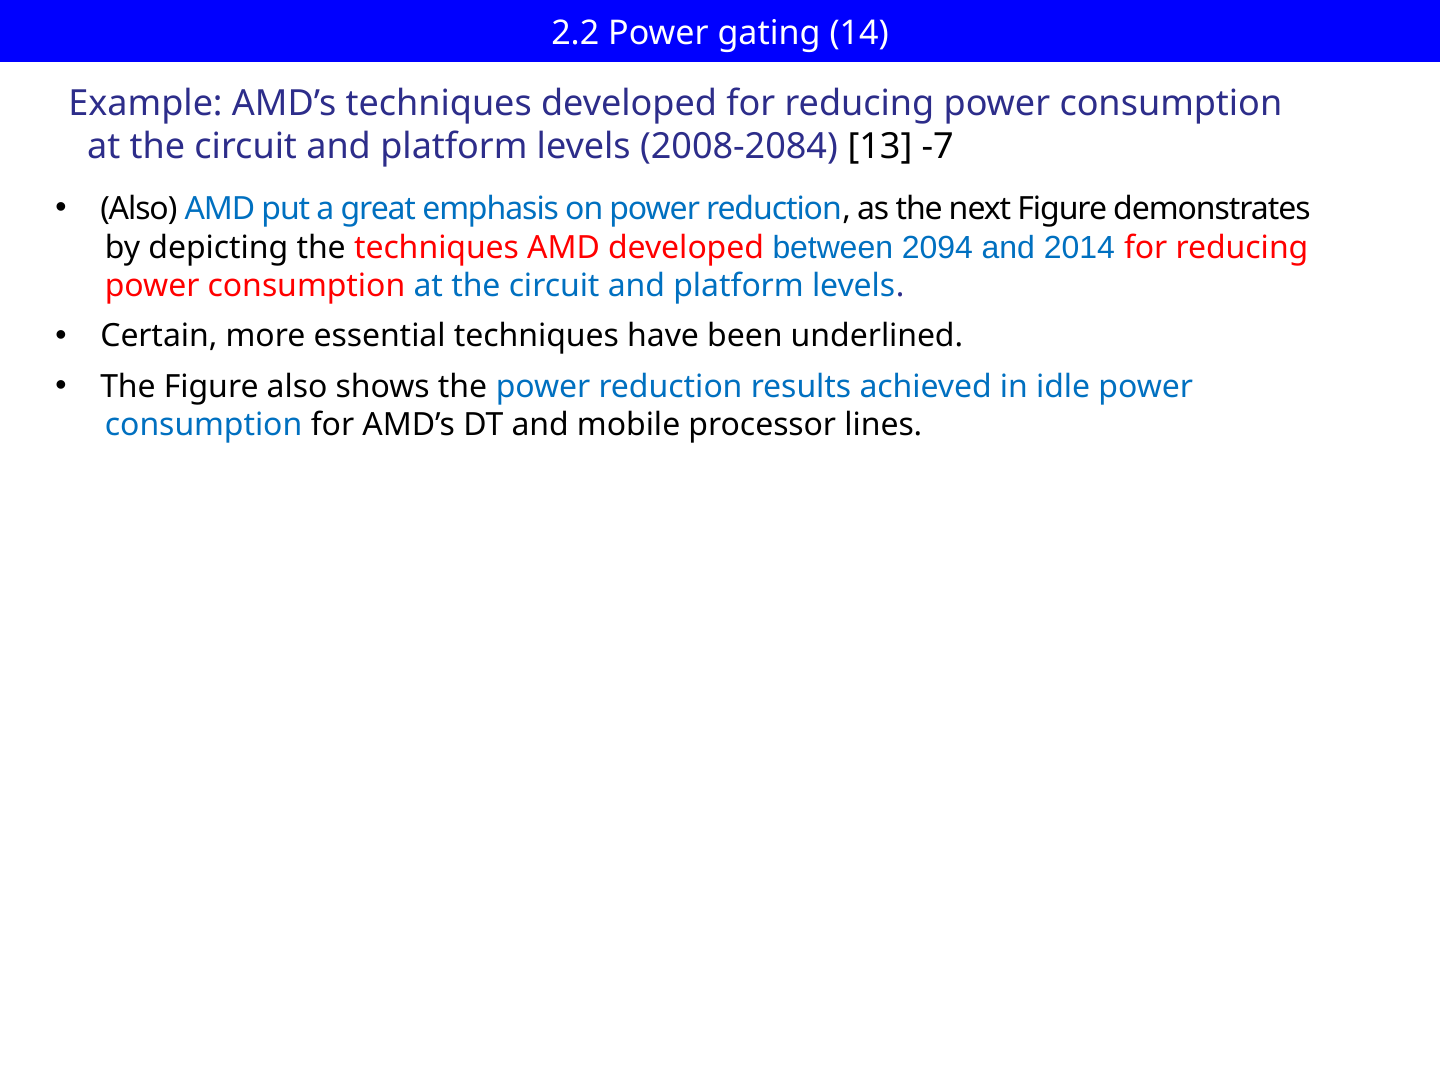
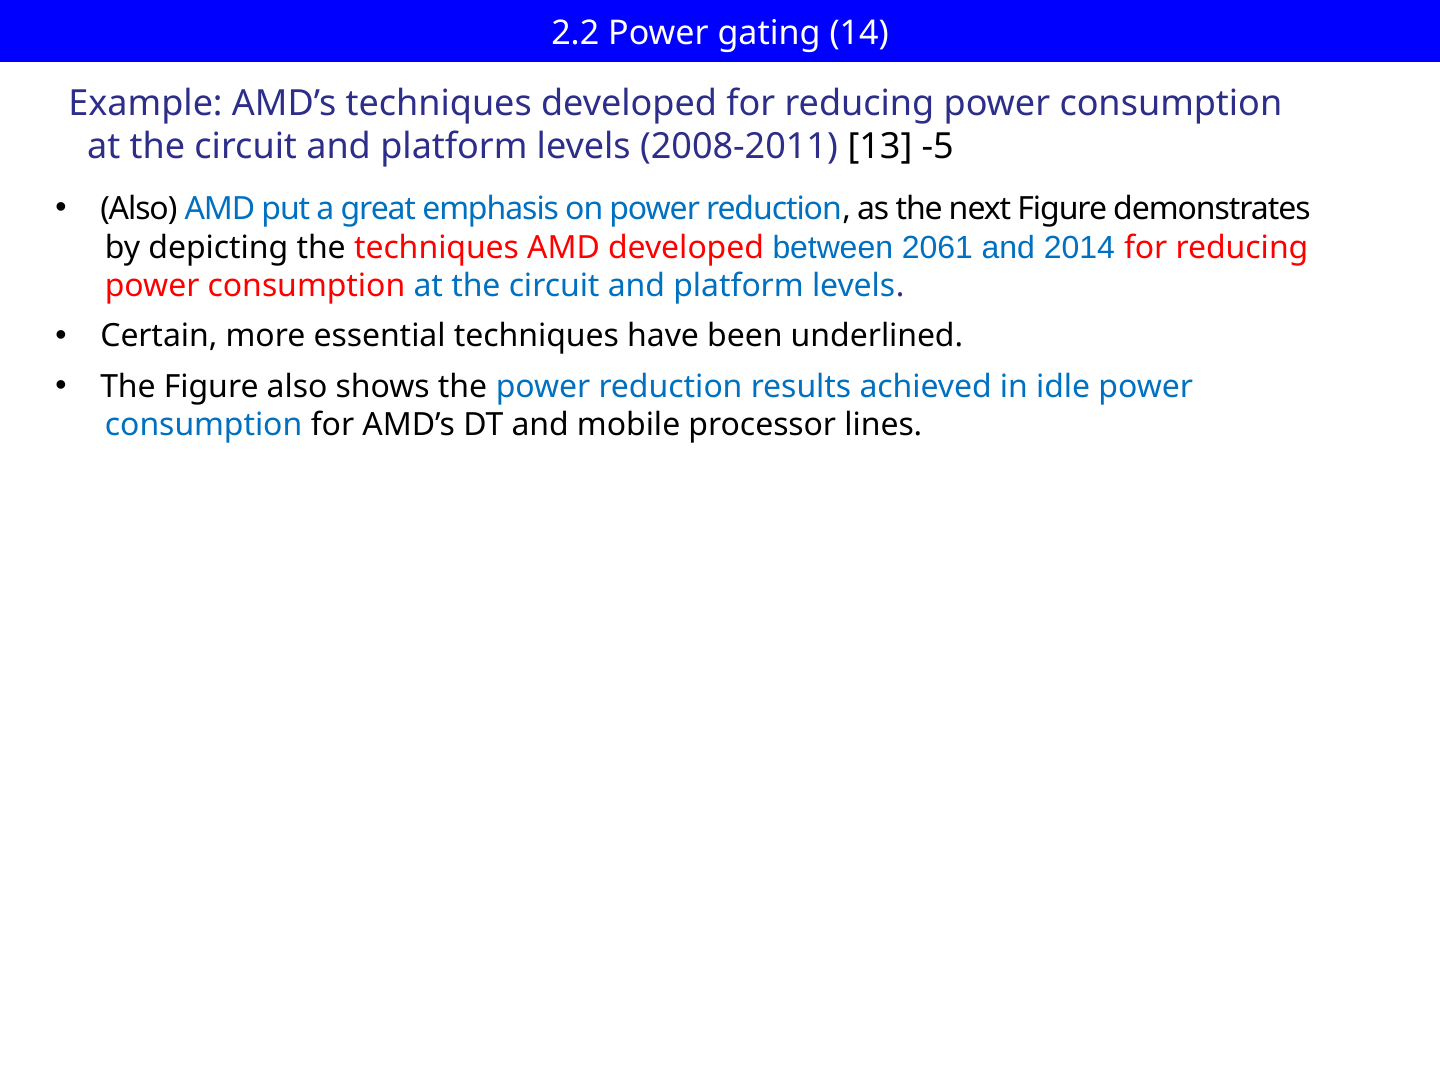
2008-2084: 2008-2084 -> 2008-2011 (739, 147)
-7: -7 -> -5 (938, 147)
2094: 2094 -> 2061 (937, 248)
